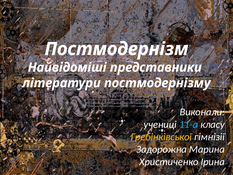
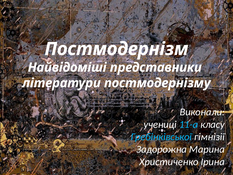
Гребінківської colour: yellow -> light blue (161, 137)
